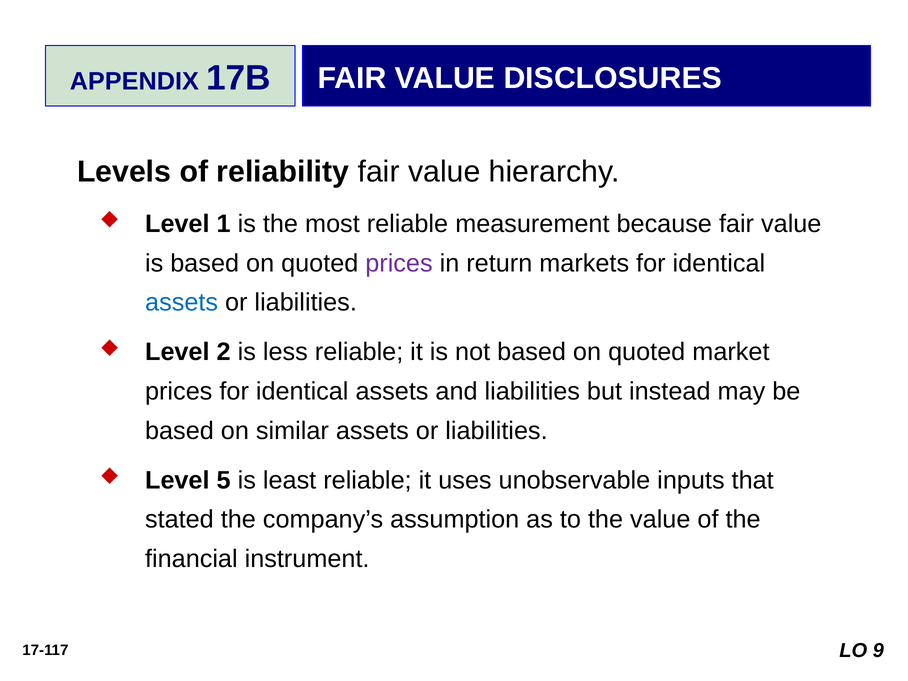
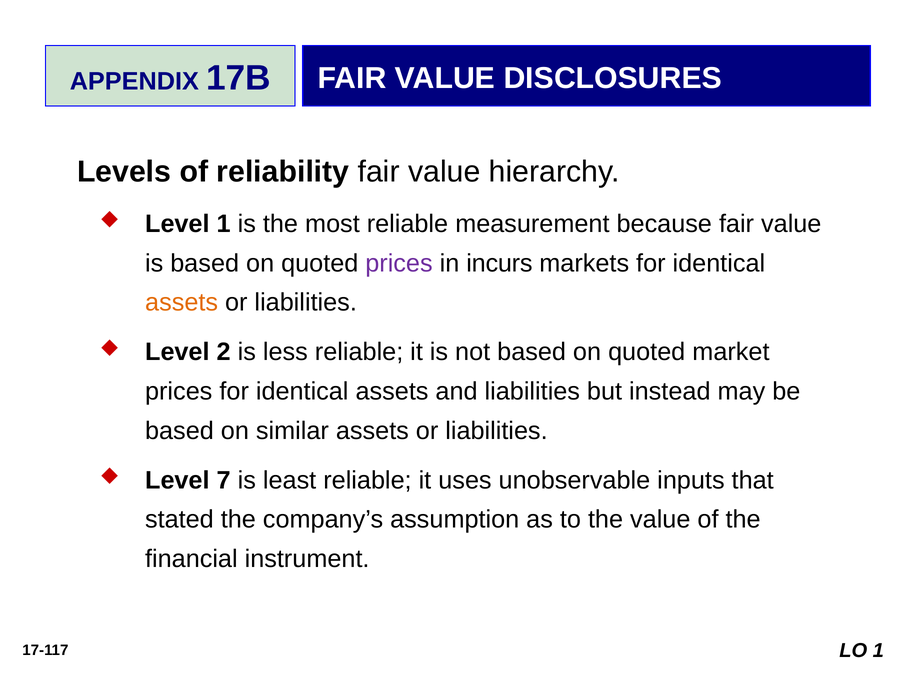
return: return -> incurs (499, 263)
assets colour: blue -> orange (182, 303)
5: 5 -> 7 (224, 480)
LO 9: 9 -> 1 (878, 650)
